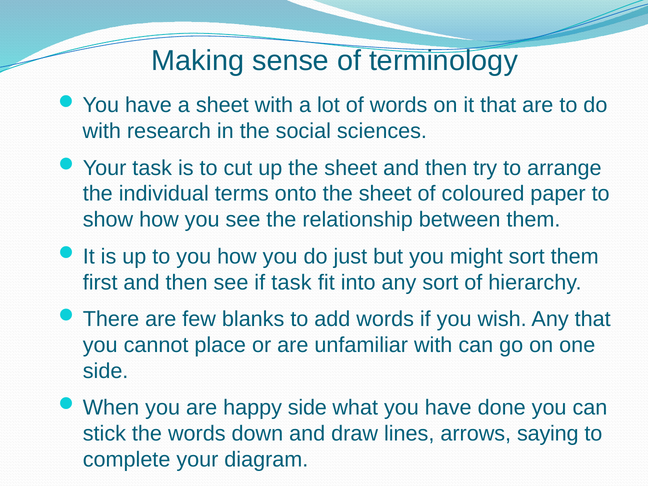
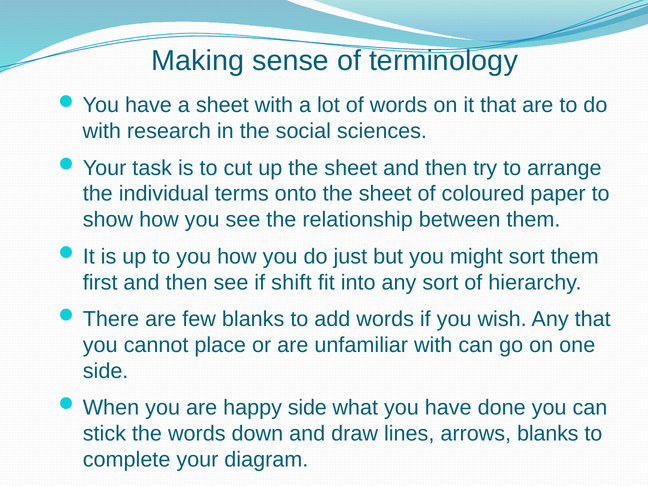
if task: task -> shift (291, 282)
arrows saying: saying -> blanks (548, 434)
